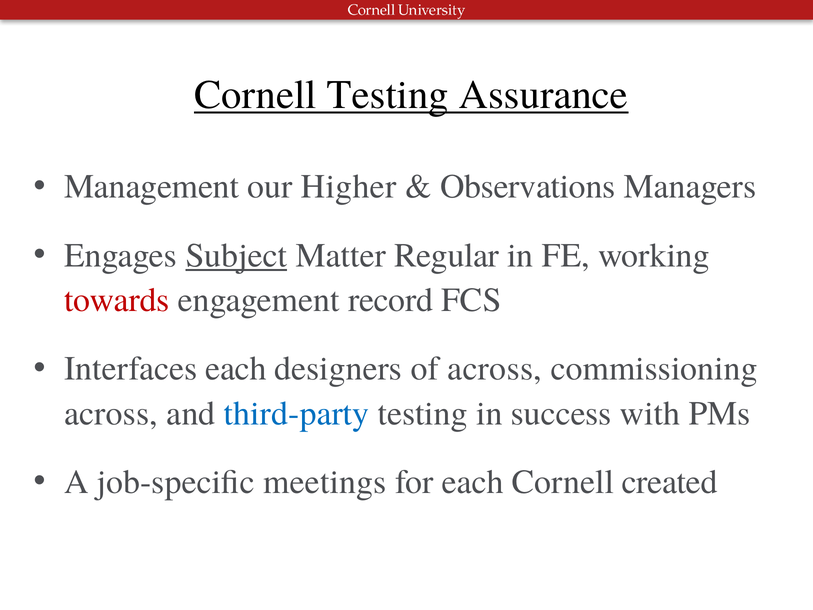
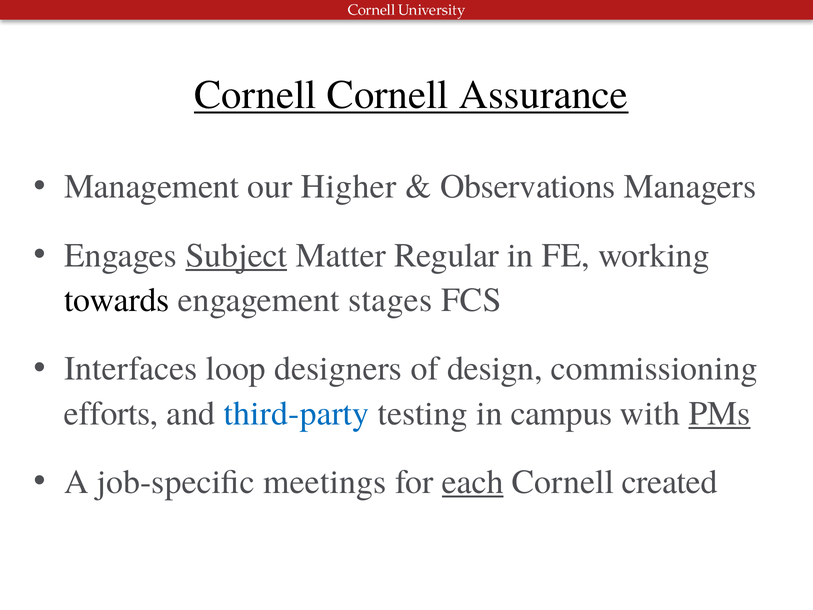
Cornell Testing: Testing -> Cornell (388, 95)
towards colour: red -> black (117, 300)
record: record -> stages (390, 300)
Interfaces each: each -> loop (236, 369)
of across: across -> design (495, 369)
across: across -> efforts (111, 413)
success: success -> campus (561, 413)
PMs underline: none -> present (720, 413)
each underline: none -> present (473, 482)
